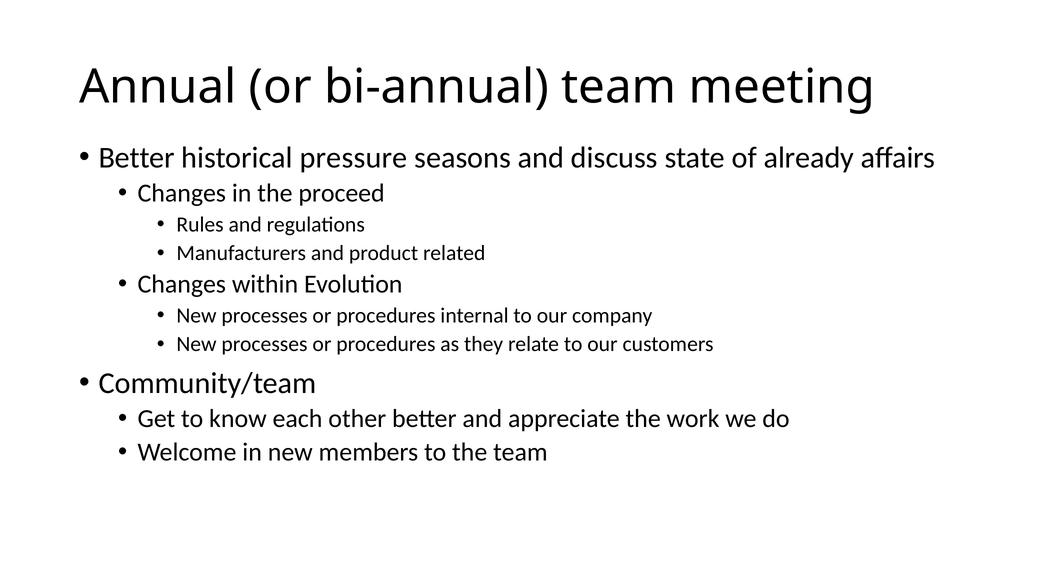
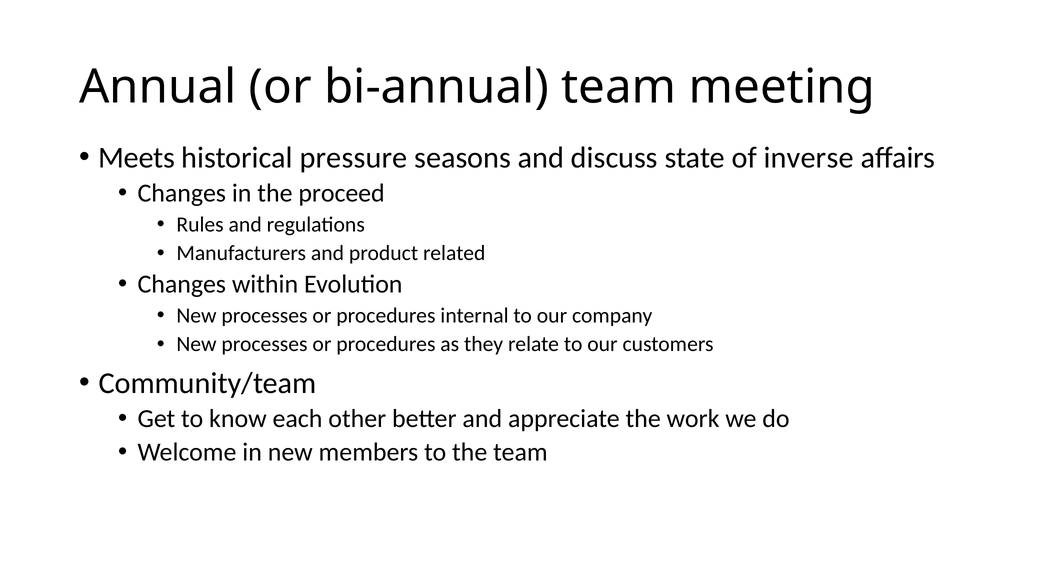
Better: Better -> Meets (137, 158)
already: already -> inverse (809, 158)
